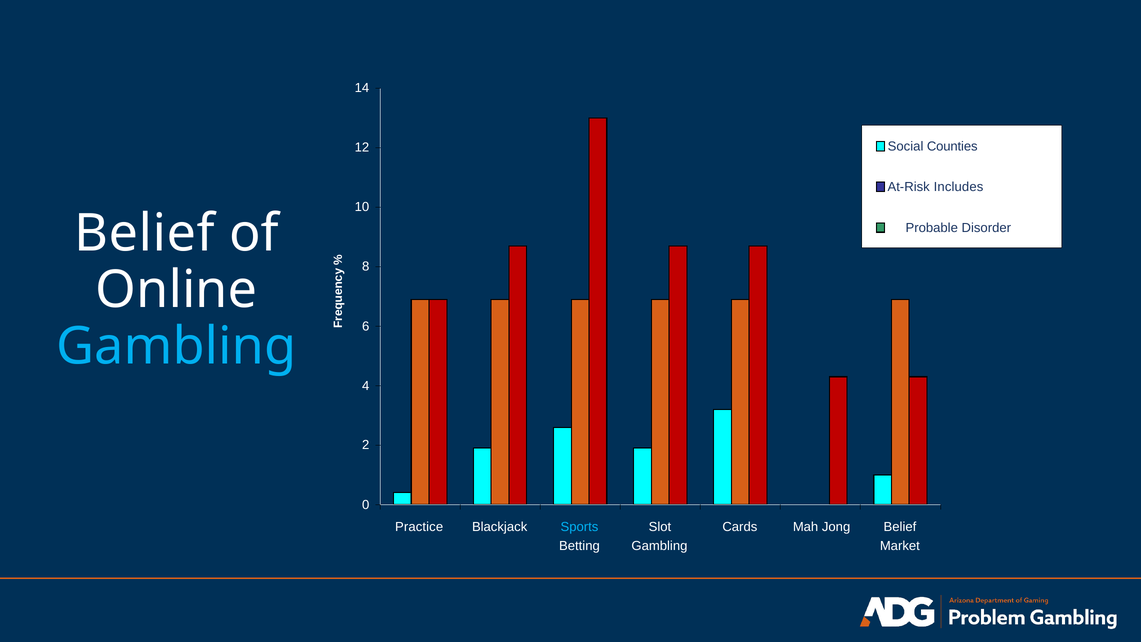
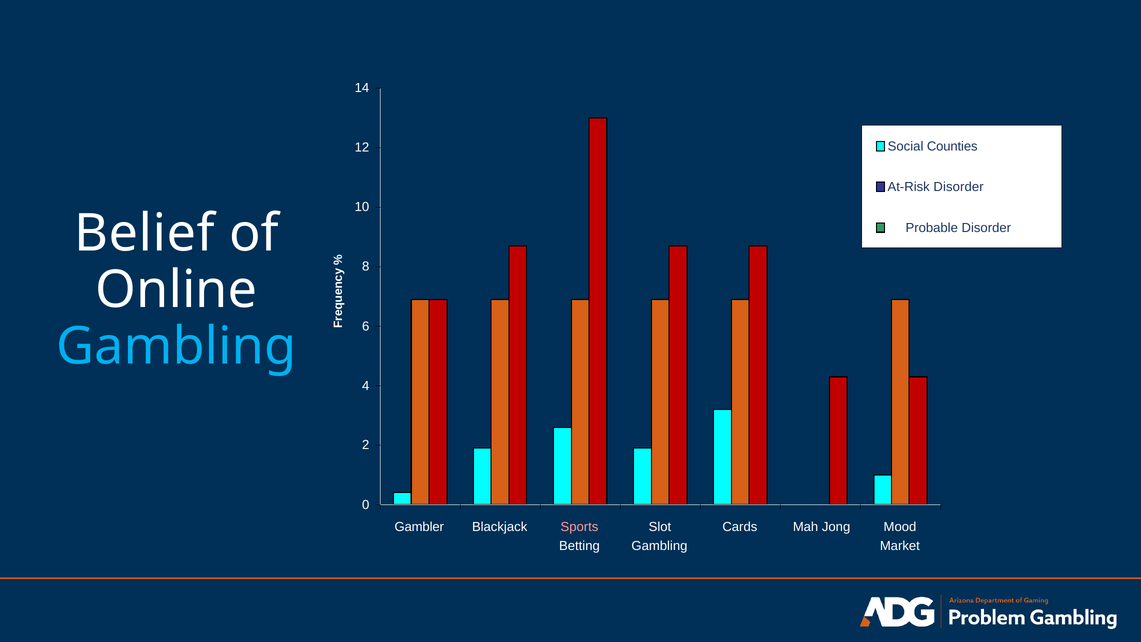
At-Risk Includes: Includes -> Disorder (959, 187)
Practice: Practice -> Gambler (419, 527)
Sports colour: light blue -> pink (579, 527)
Jong Belief: Belief -> Mood (900, 527)
